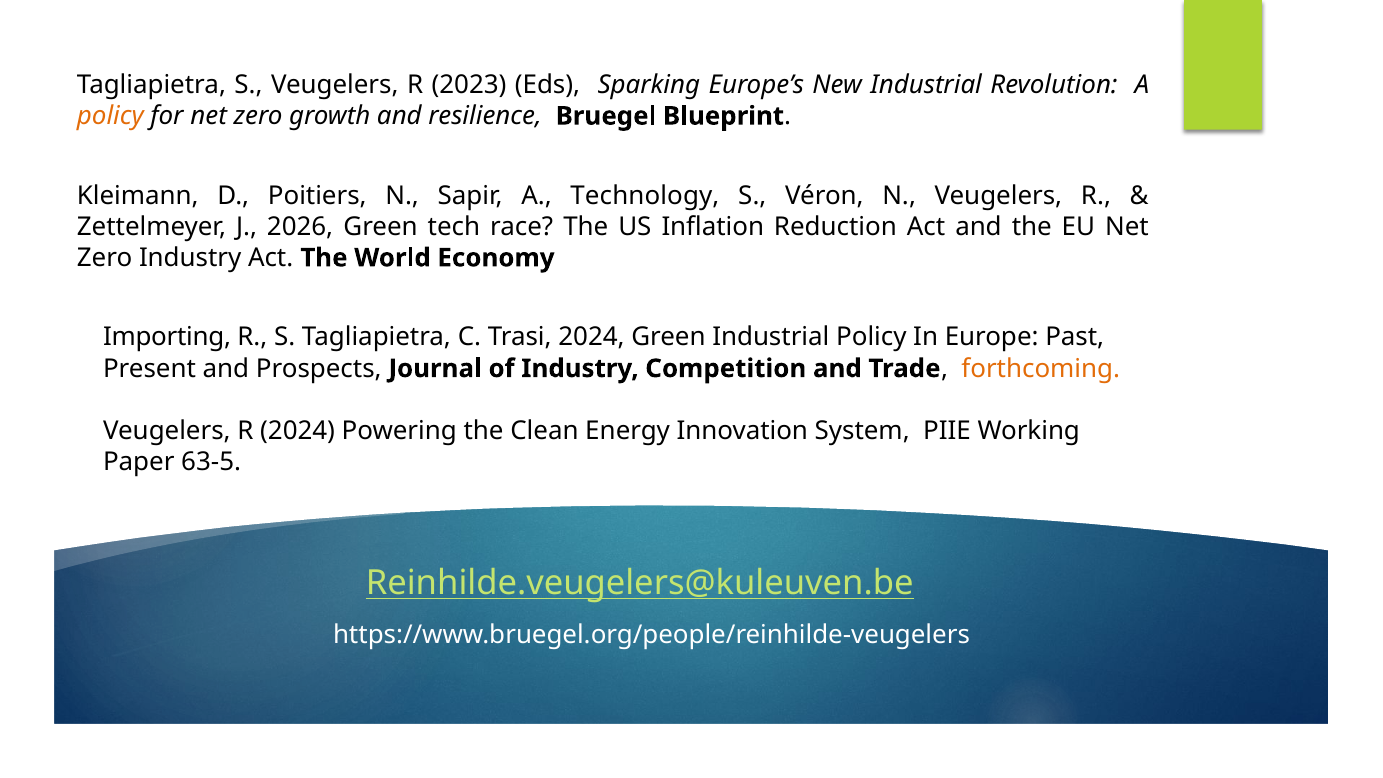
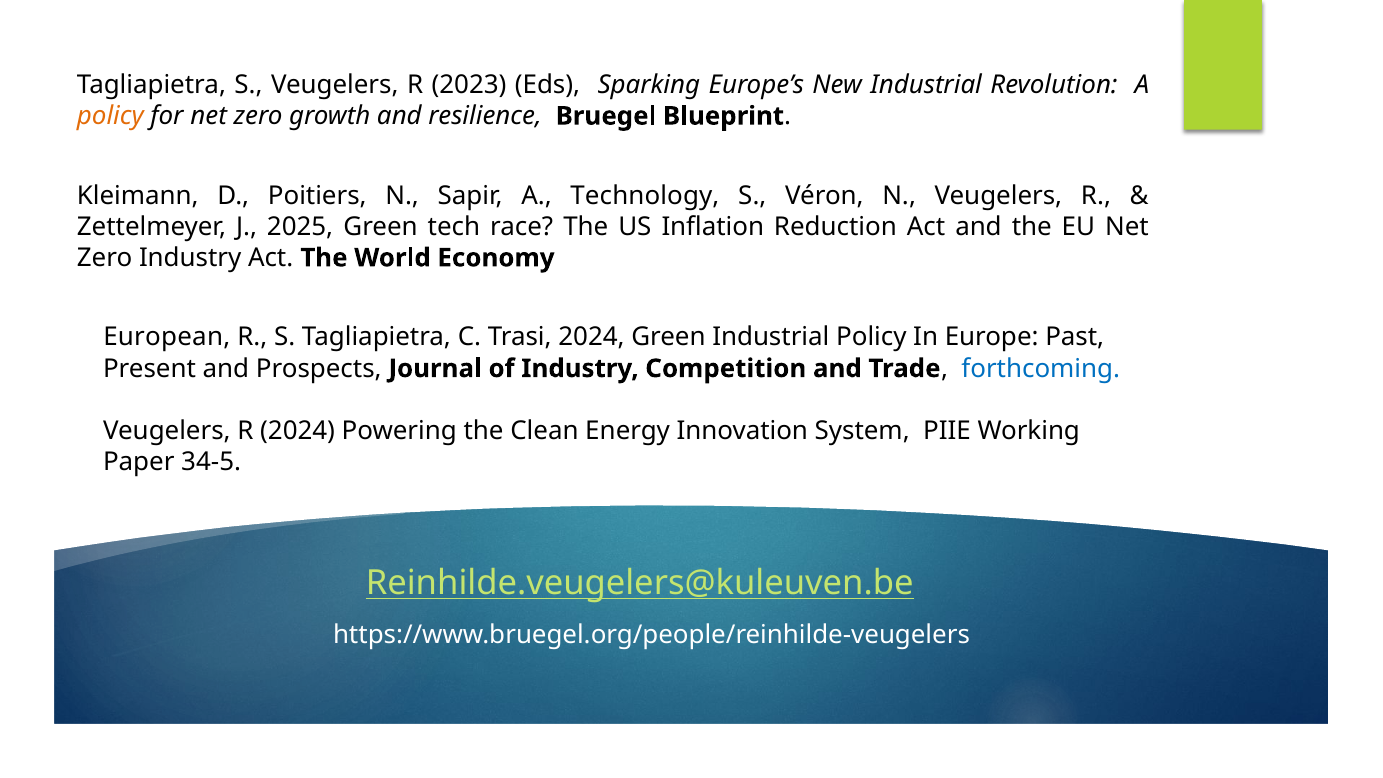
2026: 2026 -> 2025 (300, 227)
Importing: Importing -> European (167, 337)
forthcoming colour: orange -> blue (1041, 369)
63-5: 63-5 -> 34-5 (211, 462)
